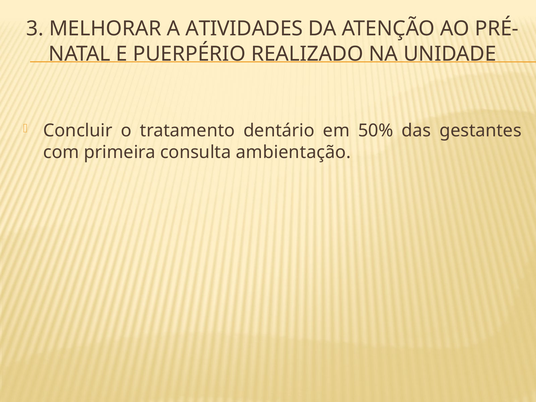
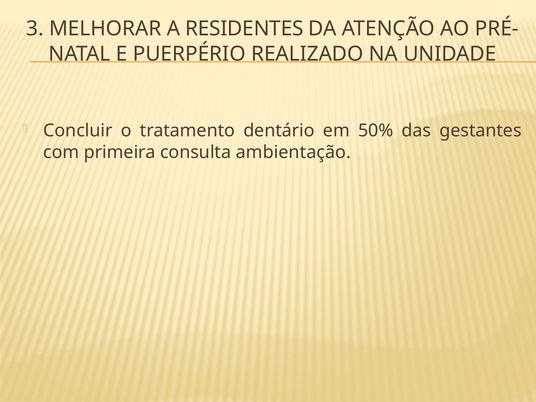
ATIVIDADES: ATIVIDADES -> RESIDENTES (244, 29)
